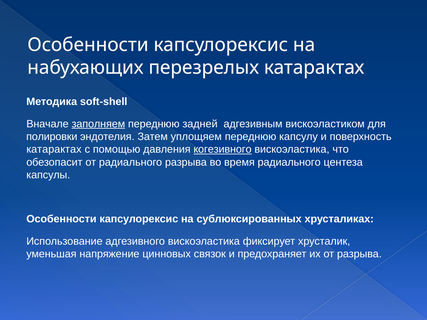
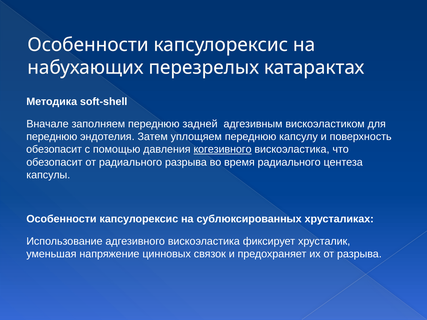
заполняем underline: present -> none (98, 124)
полировки: полировки -> переднюю (52, 137)
катарактах: катарактах -> обезопасит (54, 150)
